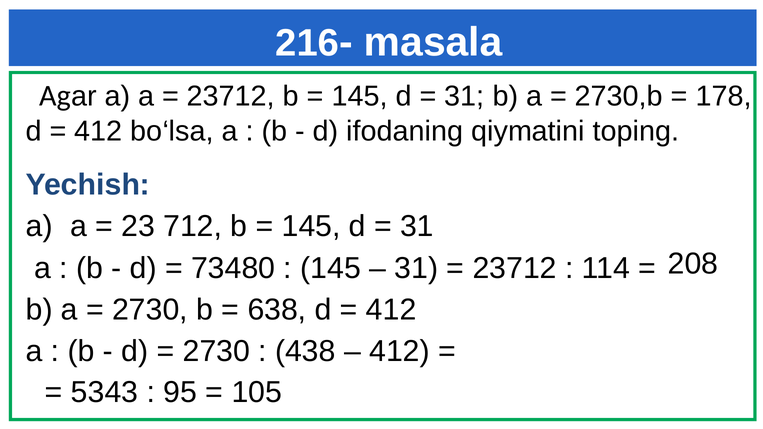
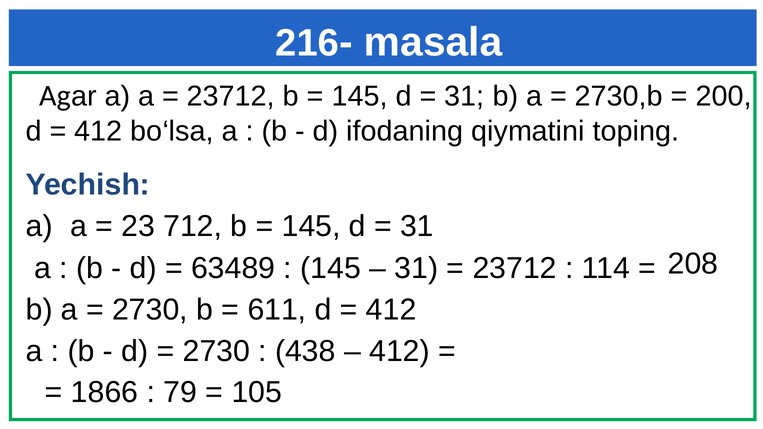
178: 178 -> 200 (724, 96)
73480: 73480 -> 63489 (233, 268)
638: 638 -> 611 (277, 310)
5343: 5343 -> 1866 (105, 392)
95: 95 -> 79 (180, 392)
